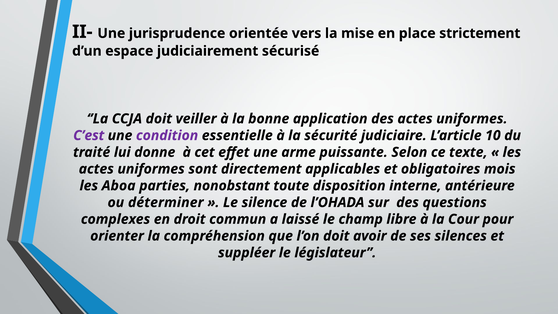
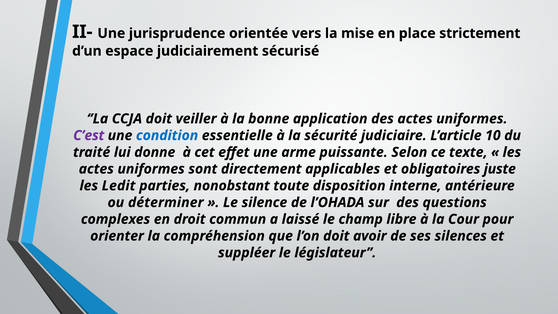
condition colour: purple -> blue (167, 135)
mois: mois -> juste (500, 169)
Aboa: Aboa -> Ledit (119, 186)
